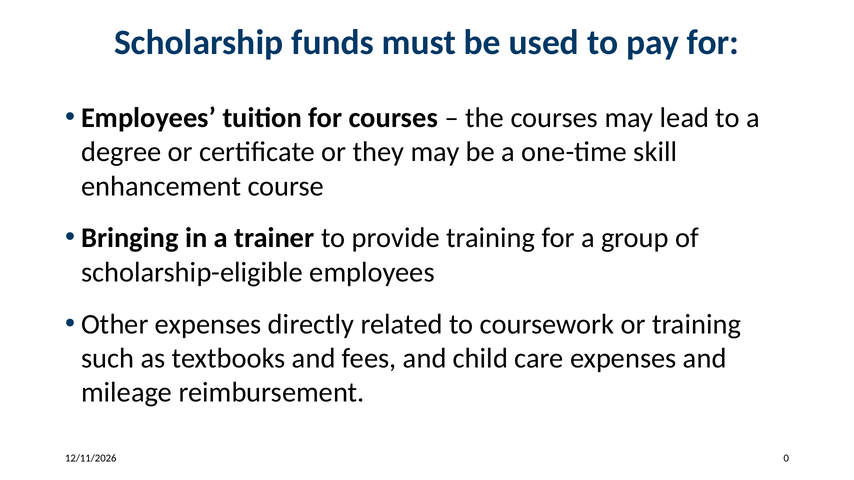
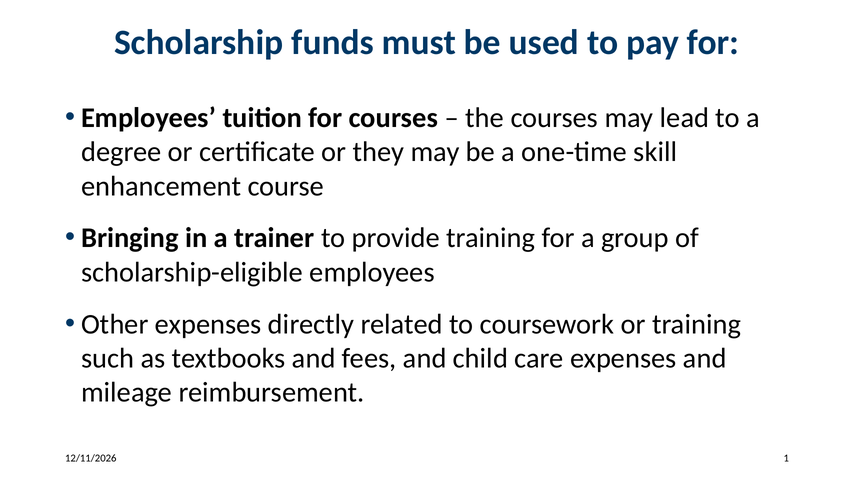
0: 0 -> 1 (786, 459)
